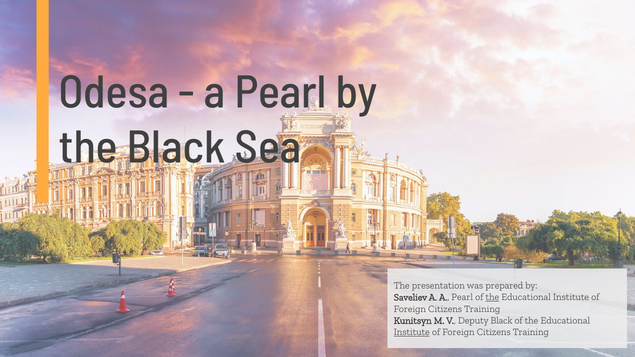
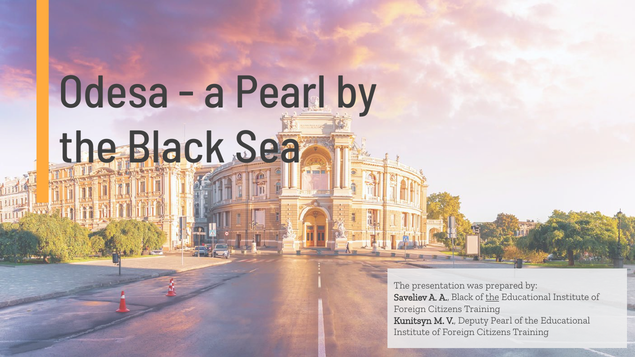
A A Pearl: Pearl -> Black (462, 297)
Deputy Black: Black -> Pearl (501, 321)
Institute underline: present -> none (412, 332)
